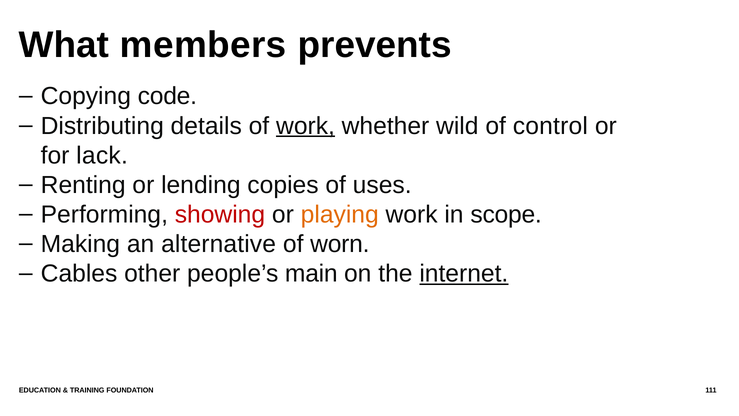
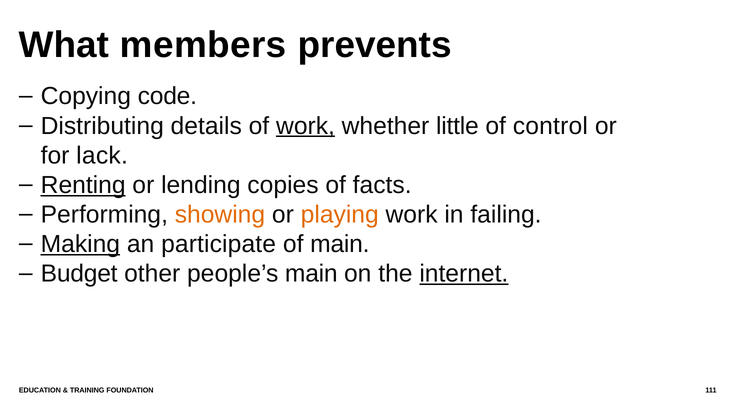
wild: wild -> little (457, 126)
Renting underline: none -> present (83, 185)
uses: uses -> facts (382, 185)
showing colour: red -> orange (220, 214)
scope: scope -> failing (506, 214)
Making underline: none -> present (80, 244)
alternative: alternative -> participate (219, 244)
of worn: worn -> main (340, 244)
Cables: Cables -> Budget (79, 274)
